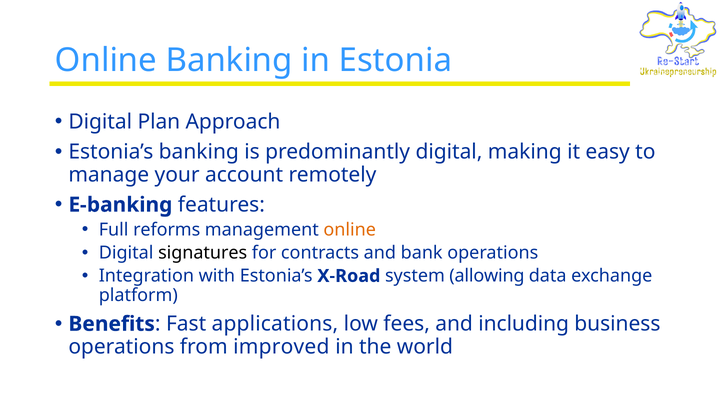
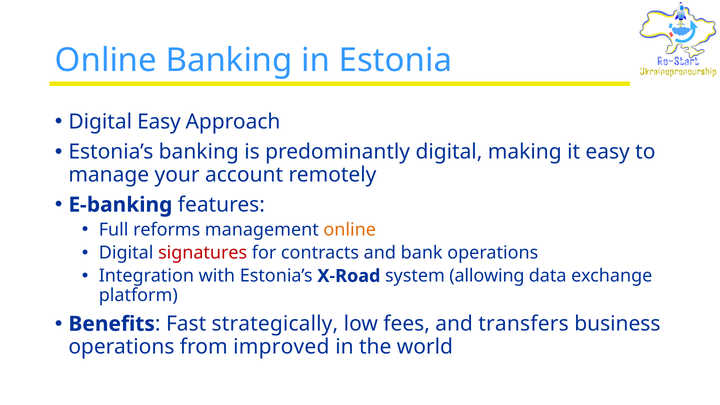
Digital Plan: Plan -> Easy (159, 122)
signatures colour: black -> red (203, 253)
applications: applications -> strategically (275, 324)
including: including -> transfers (524, 324)
